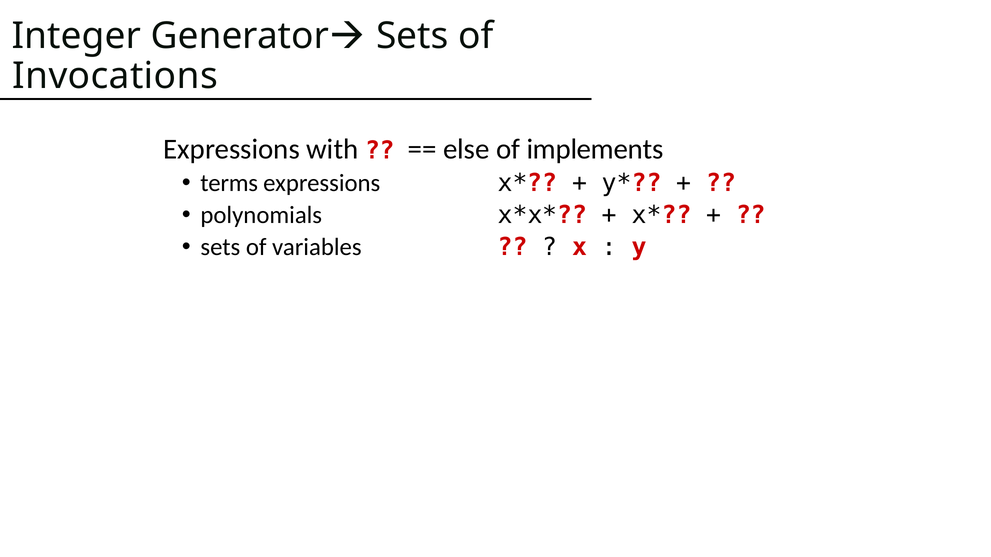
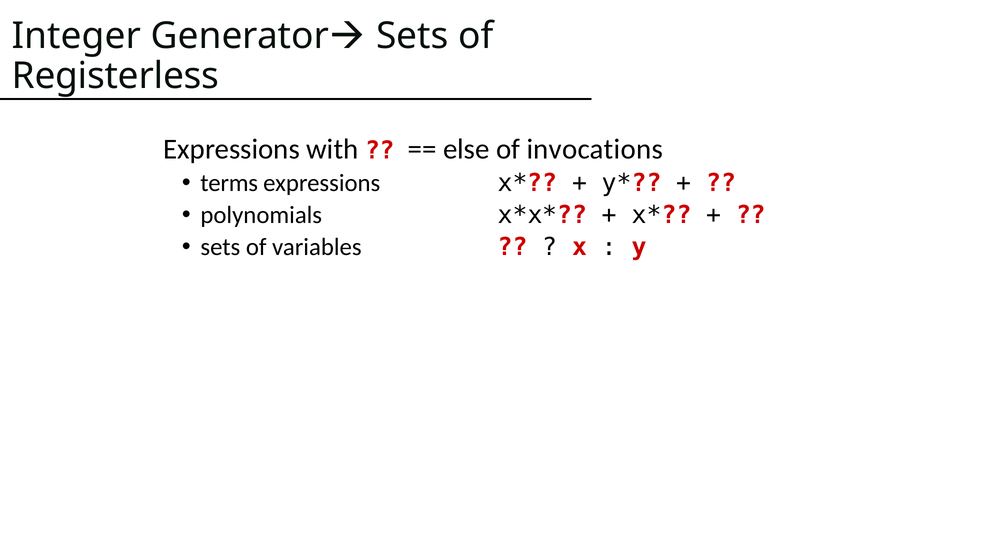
Invocations: Invocations -> Registerless (115, 76)
implements: implements -> invocations (595, 149)
